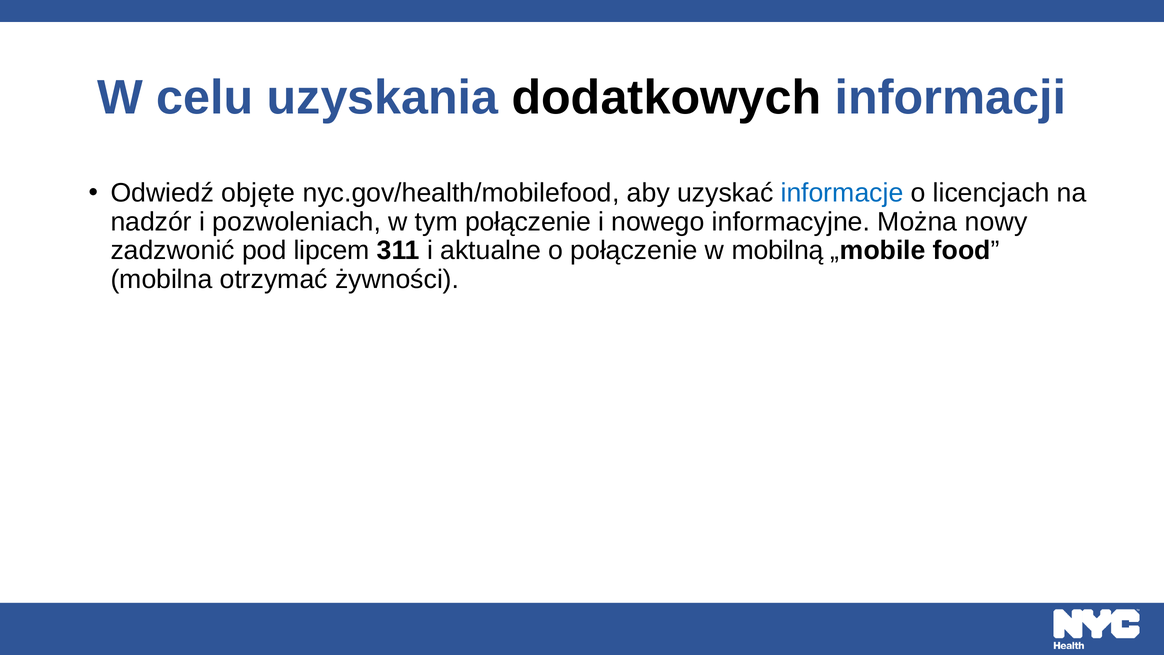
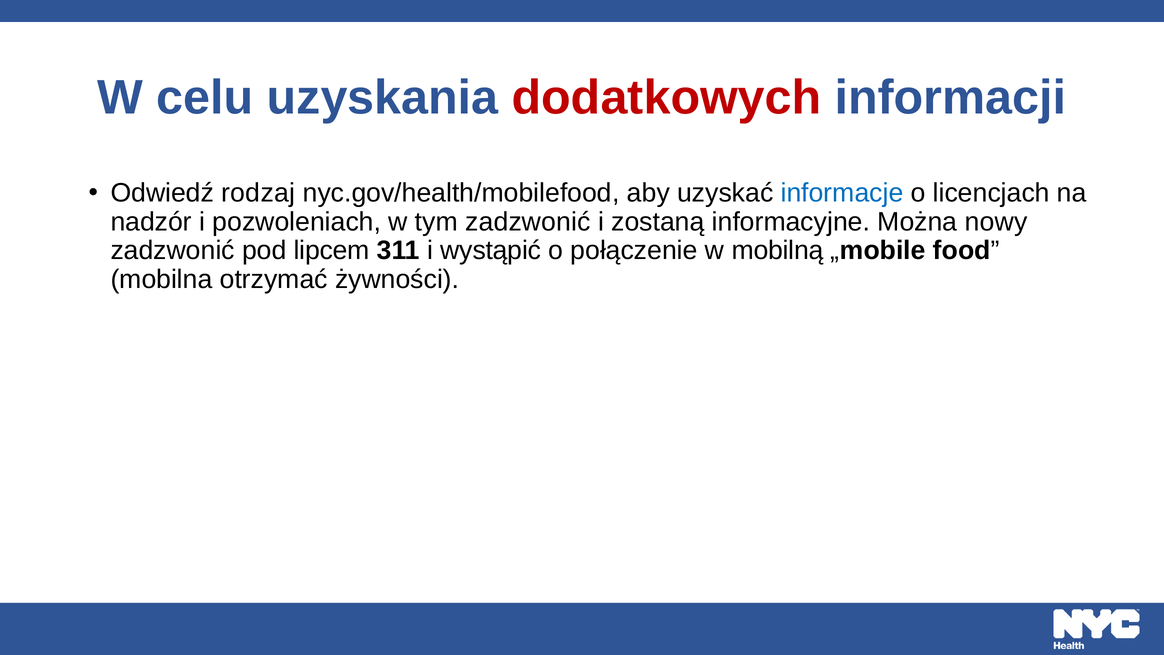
dodatkowych colour: black -> red (667, 98)
objęte: objęte -> rodzaj (258, 193)
tym połączenie: połączenie -> zadzwonić (528, 222)
nowego: nowego -> zostaną (658, 222)
aktualne: aktualne -> wystąpić (491, 250)
